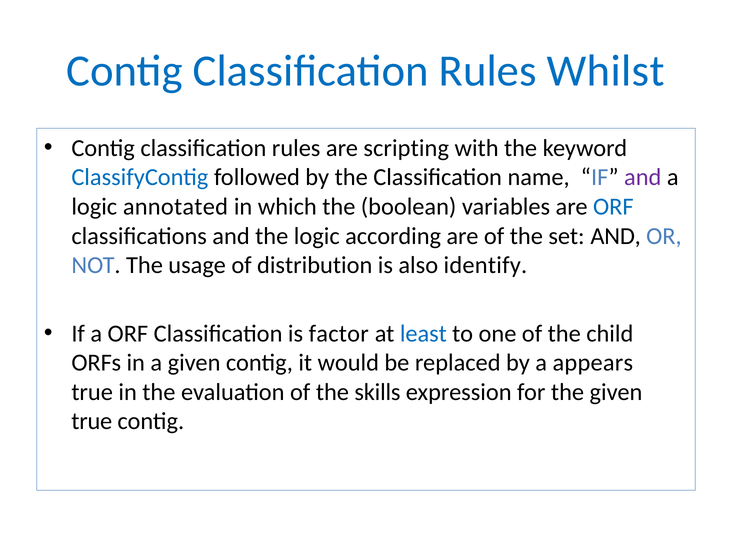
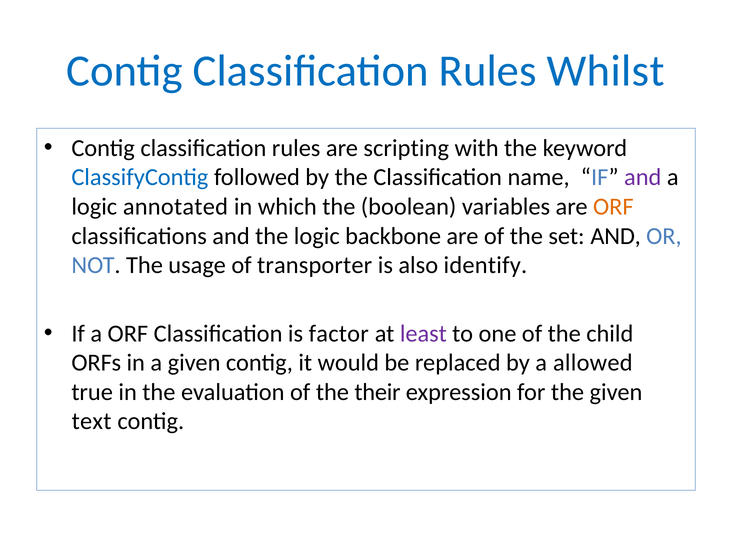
ORF colour: blue -> orange (613, 207)
according: according -> backbone (393, 236)
distribution: distribution -> transporter (315, 265)
least colour: blue -> purple (423, 334)
appears: appears -> allowed (593, 363)
skills: skills -> their (378, 392)
true: true -> text (92, 421)
